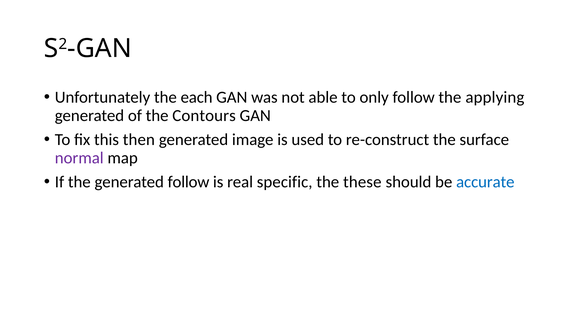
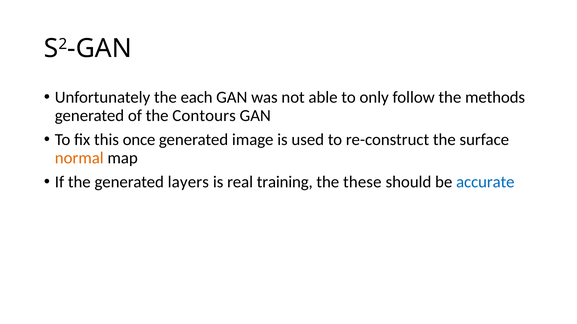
applying: applying -> methods (495, 98)
then: then -> once (139, 140)
normal colour: purple -> orange (79, 158)
generated follow: follow -> layers (188, 182)
specific: specific -> training (285, 182)
